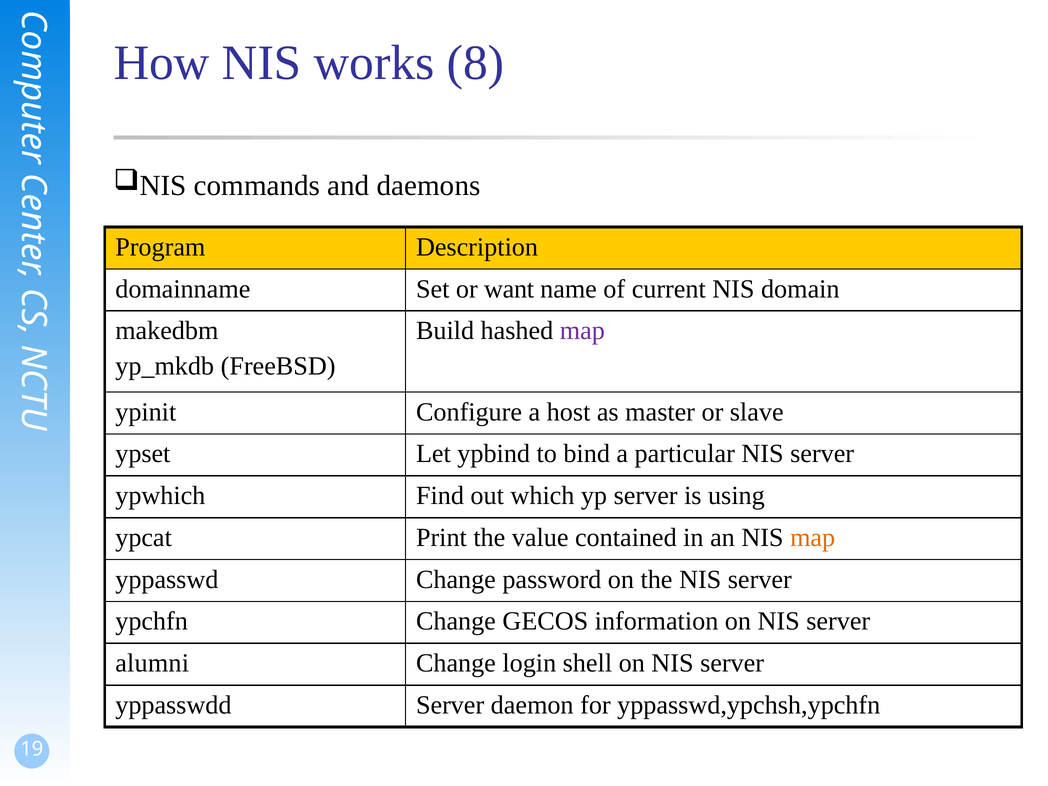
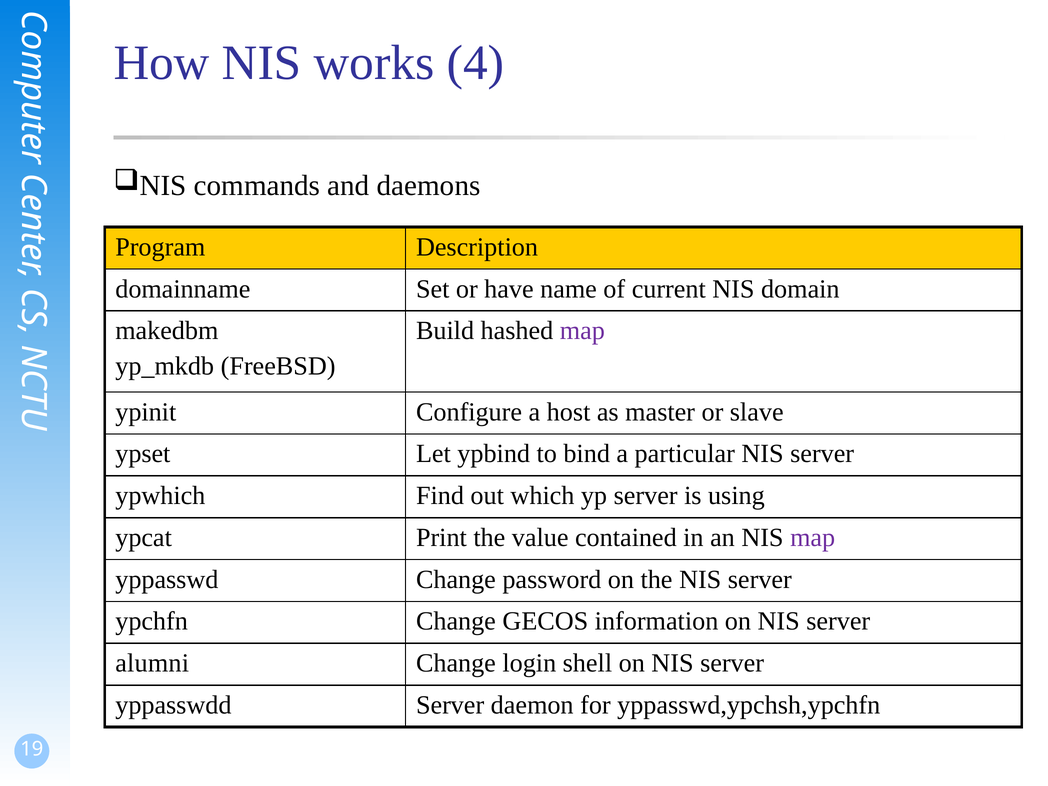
8: 8 -> 4 (476, 63)
want: want -> have (509, 289)
map colour: orange -> purple (813, 538)
